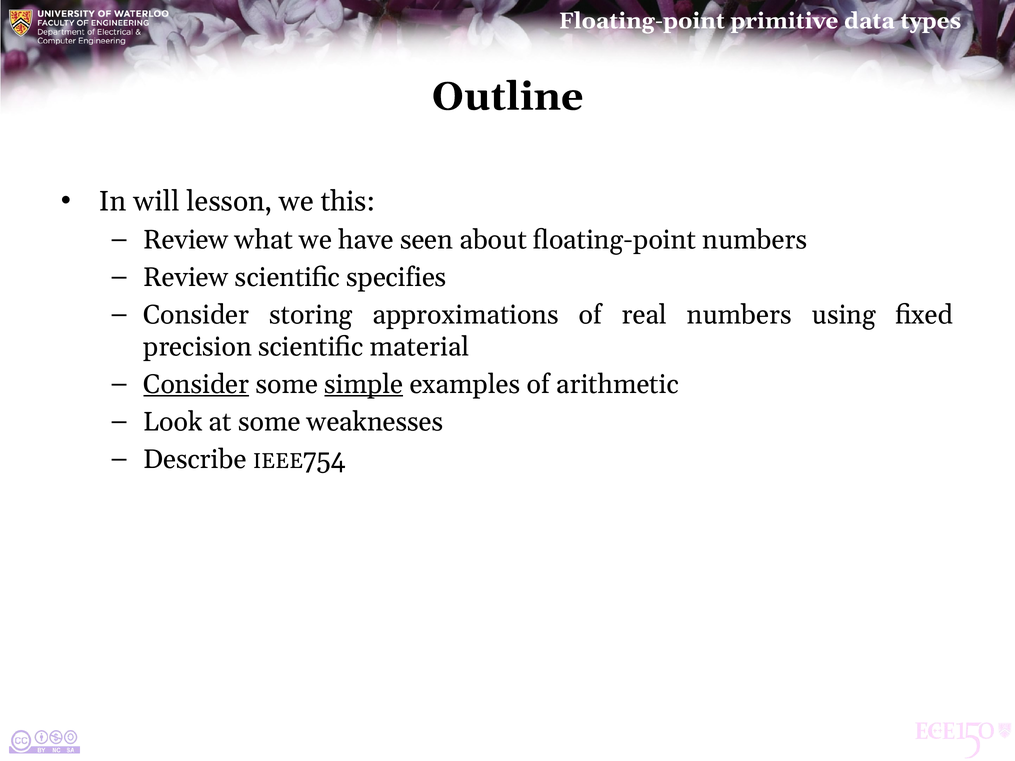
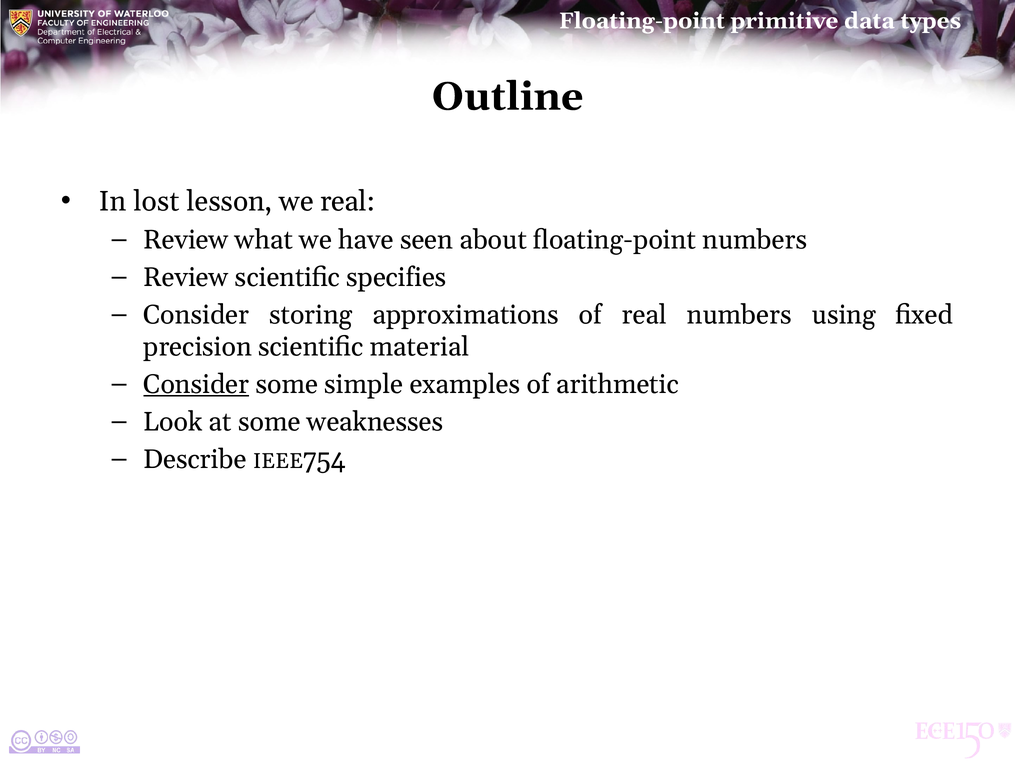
will: will -> lost (157, 202)
we this: this -> real (348, 202)
simple underline: present -> none (364, 384)
